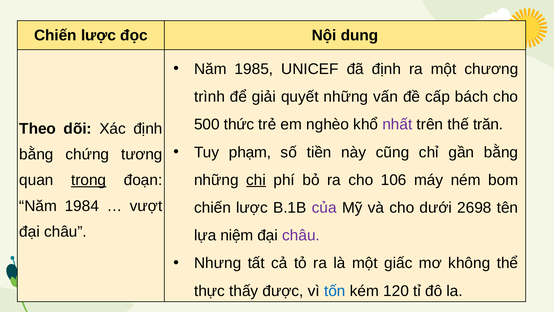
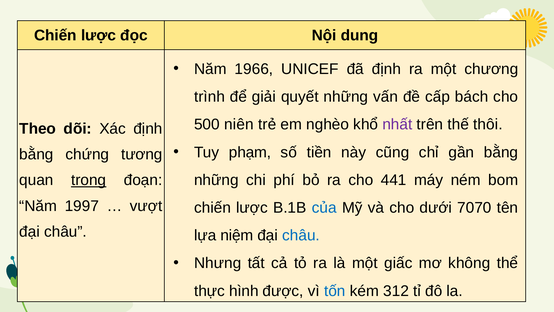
1985: 1985 -> 1966 (254, 69)
thức: thức -> niên (239, 124)
trăn: trăn -> thôi (488, 124)
chi underline: present -> none (256, 180)
106: 106 -> 441 (394, 180)
1984: 1984 -> 1997 (82, 206)
của colour: purple -> blue (324, 207)
2698: 2698 -> 7070 (474, 207)
châu colour: purple -> blue (301, 235)
thấy: thấy -> hình (244, 291)
120: 120 -> 312 (396, 291)
